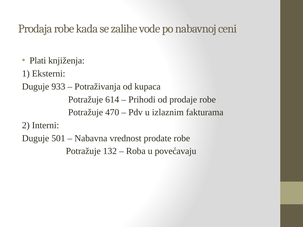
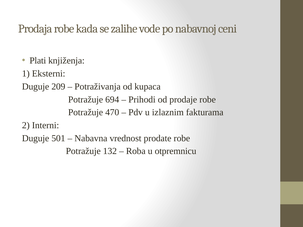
933: 933 -> 209 (58, 87)
614: 614 -> 694 (112, 100)
povećavaju: povećavaju -> otpremnicu (176, 151)
